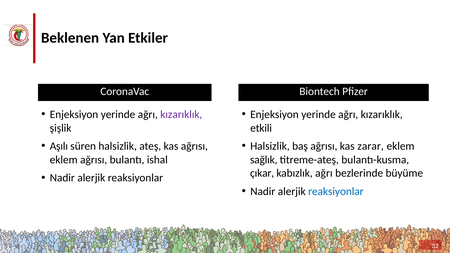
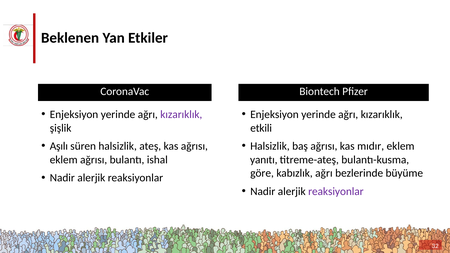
zarar: zarar -> mıdır (371, 146)
sağlık: sağlık -> yanıtı (264, 160)
çıkar: çıkar -> göre (262, 173)
reaksiyonlar colour: blue -> purple (336, 192)
